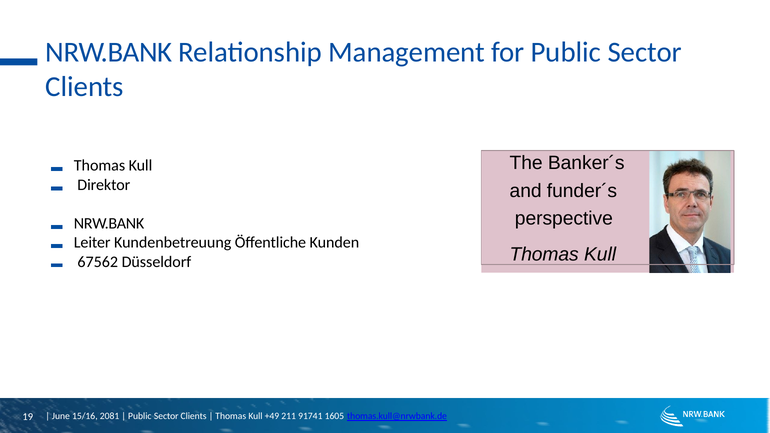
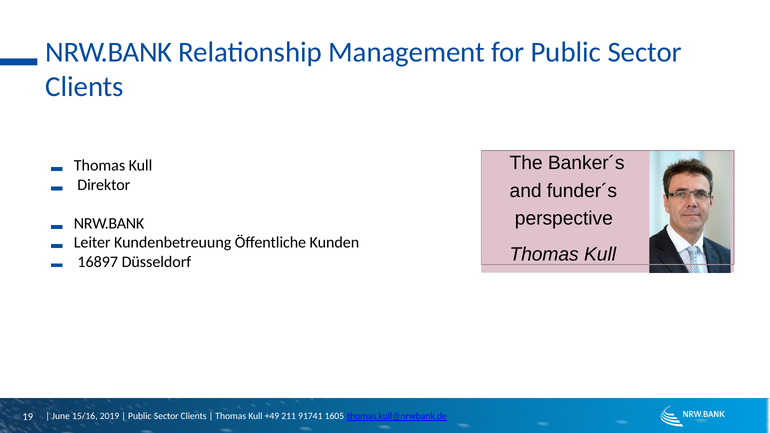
67562: 67562 -> 16897 (98, 262)
2081: 2081 -> 2019 (110, 416)
